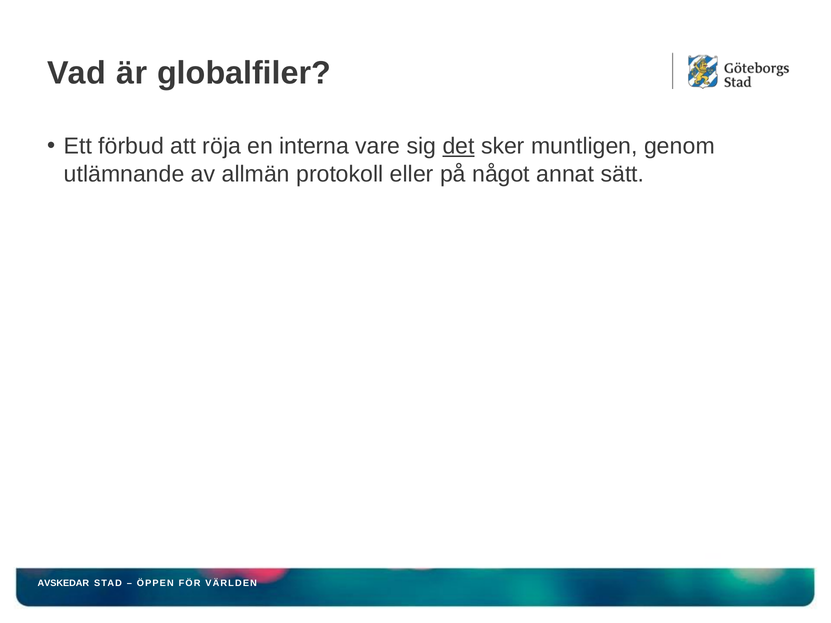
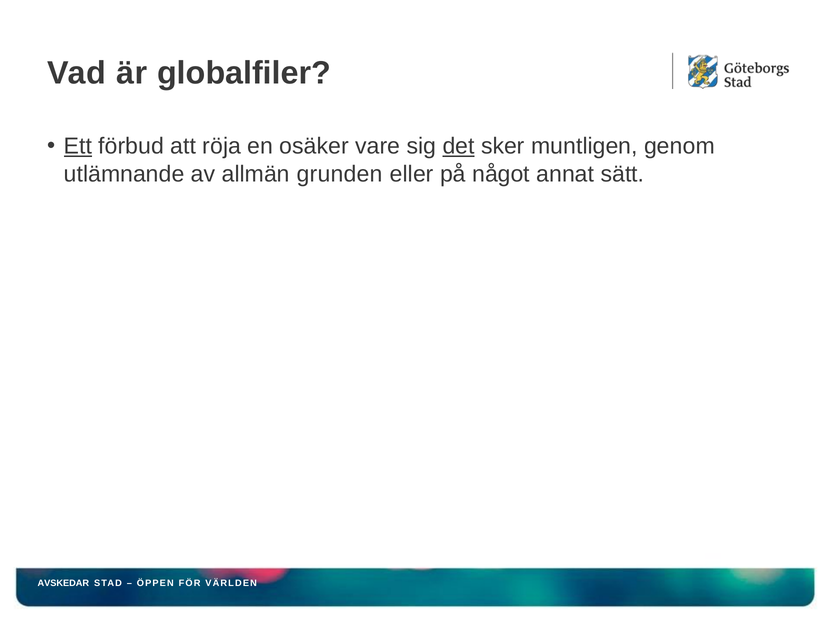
Ett underline: none -> present (78, 146)
interna: interna -> osäker (314, 146)
protokoll: protokoll -> grunden (340, 174)
